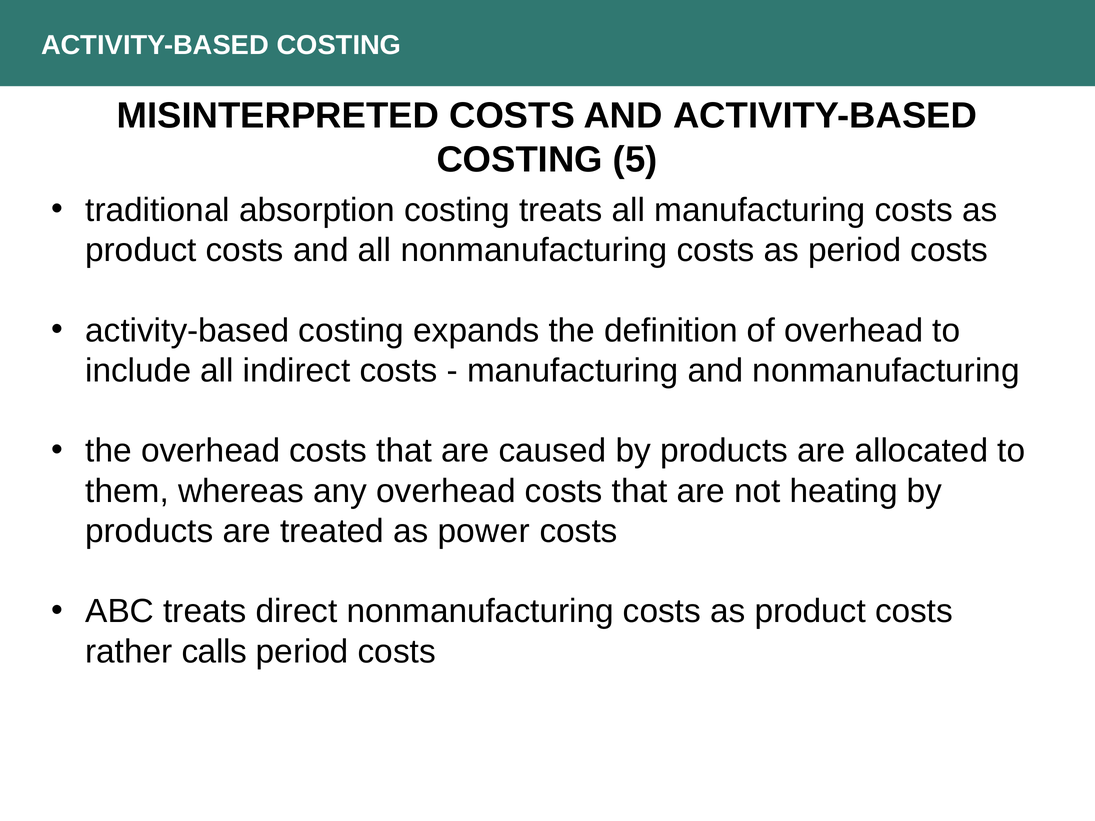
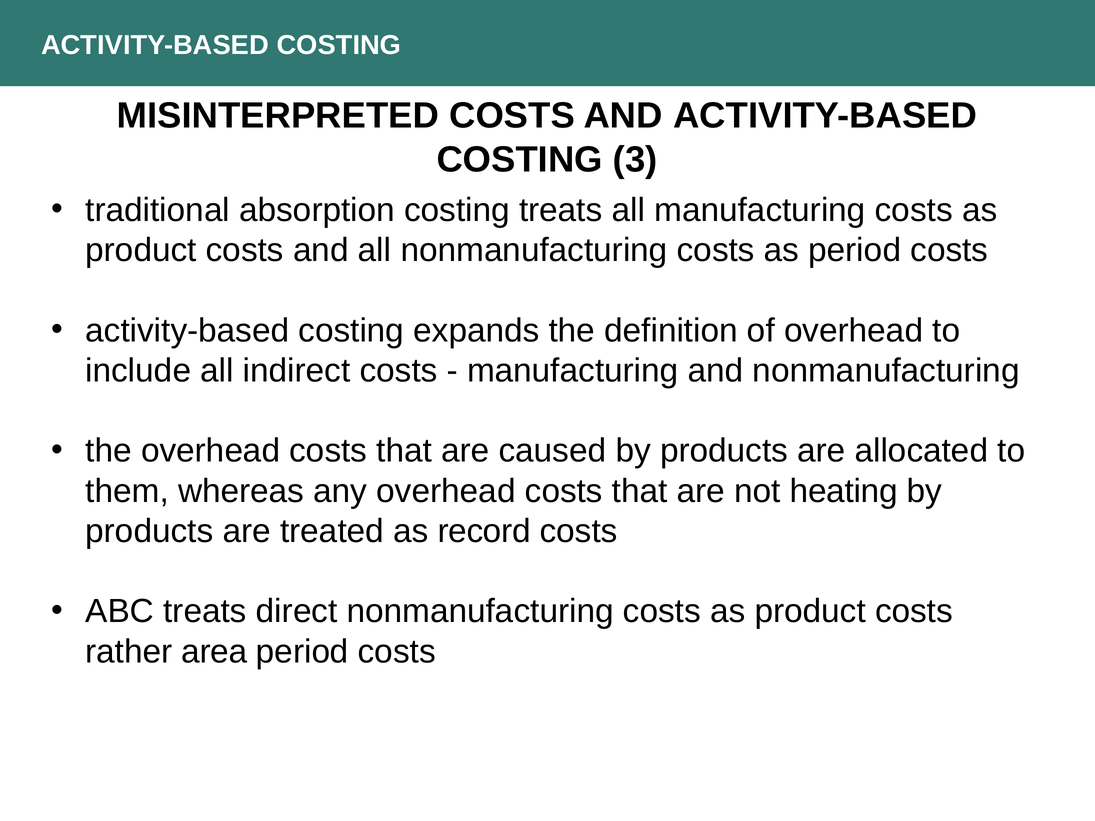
5: 5 -> 3 (635, 160)
power: power -> record (484, 531)
calls: calls -> area (214, 652)
